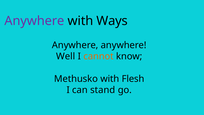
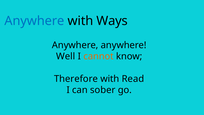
Anywhere colour: purple -> blue (34, 21)
Methusko: Methusko -> Therefore (76, 79)
Flesh: Flesh -> Read (133, 79)
stand: stand -> sober (103, 90)
